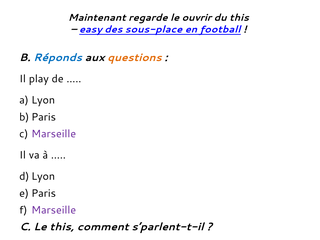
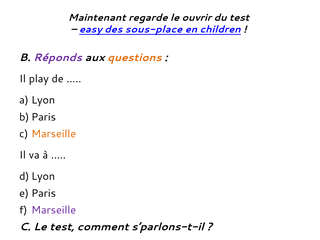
du this: this -> test (239, 18)
football: football -> children (220, 29)
Réponds colour: blue -> purple (58, 58)
Marseille colour: purple -> orange (54, 134)
Le this: this -> test (62, 227)
s’parlent-t-il: s’parlent-t-il -> s’parlons-t-il (168, 227)
